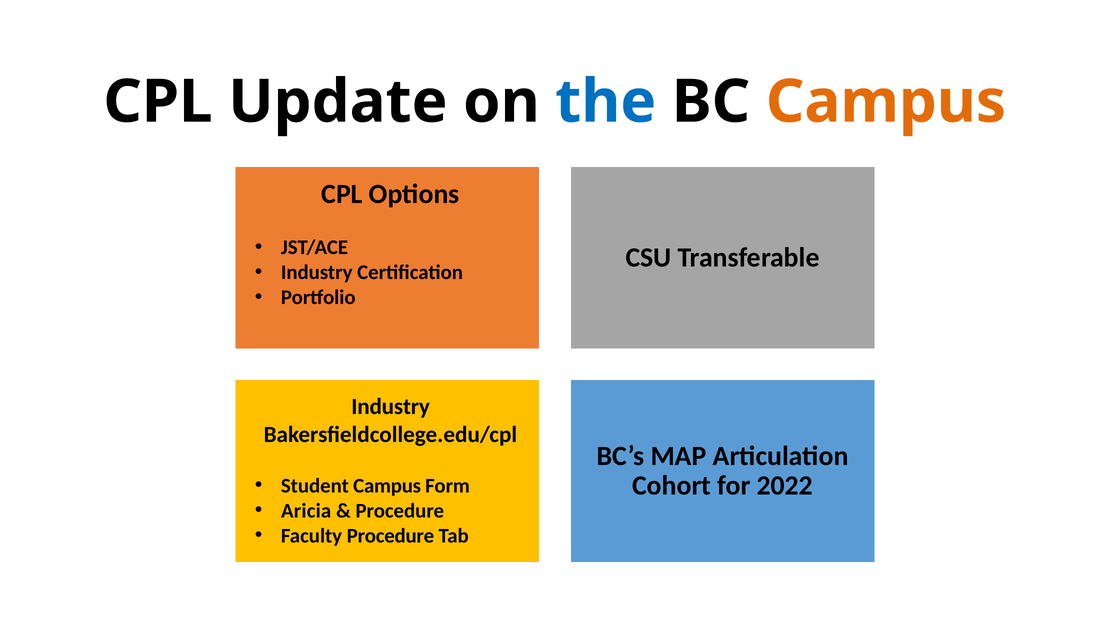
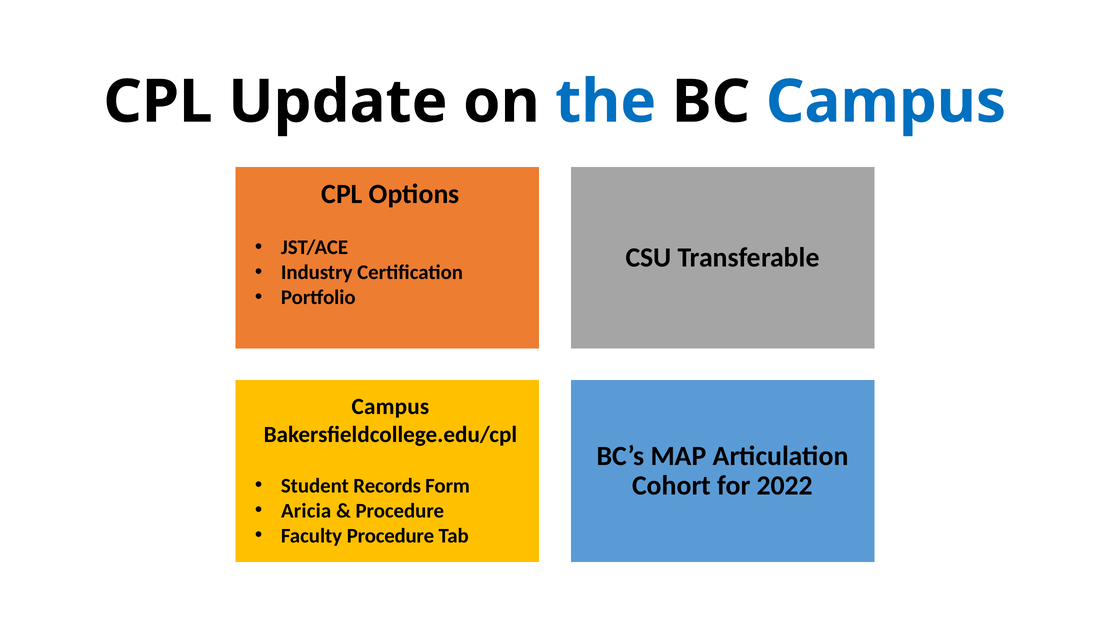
Campus colour: orange -> blue (886, 102)
Industry: Industry -> Campus (390, 407)
Student Campus: Campus -> Records (387, 486)
